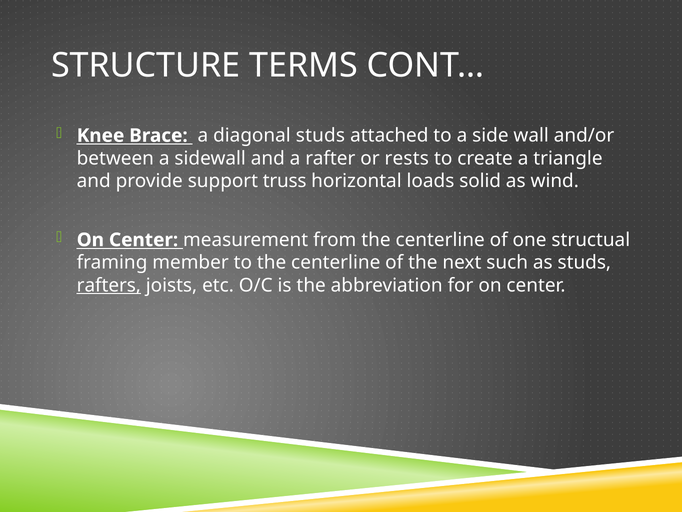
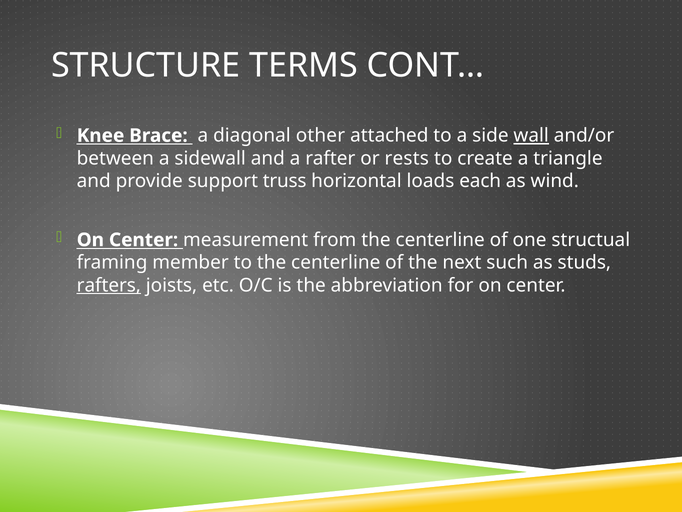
diagonal studs: studs -> other (320, 135)
wall underline: none -> present (531, 135)
solid: solid -> each (480, 181)
